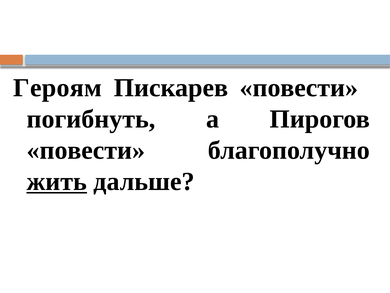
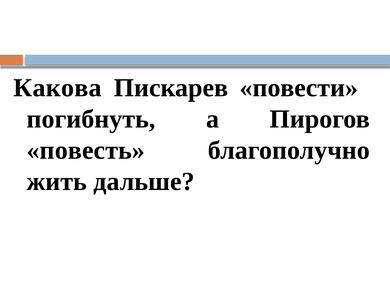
Героям: Героям -> Какова (58, 88)
повести: повести -> повесть (86, 150)
жить underline: present -> none (57, 181)
